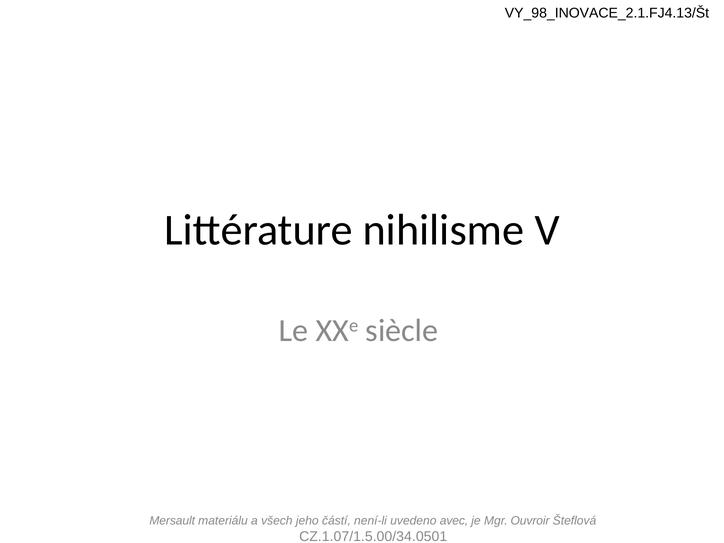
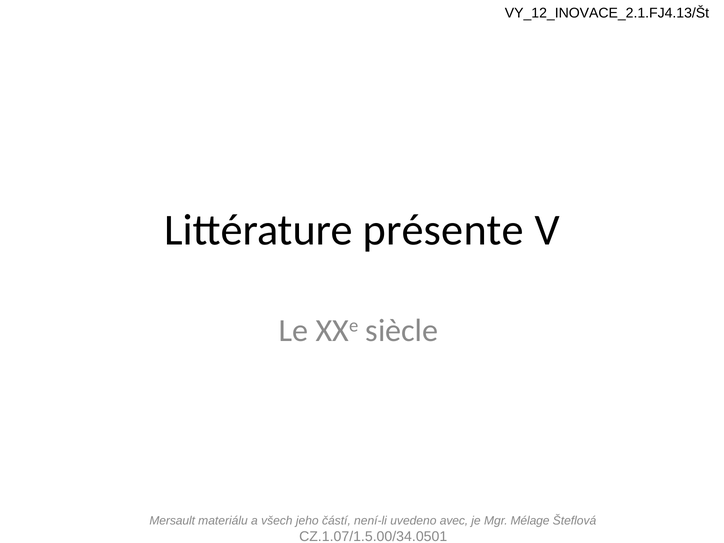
VY_98_INOVACE_2.1.FJ4.13/Št: VY_98_INOVACE_2.1.FJ4.13/Št -> VY_12_INOVACE_2.1.FJ4.13/Št (607, 13)
nihilisme: nihilisme -> présente (443, 230)
Ouvroir: Ouvroir -> Mélage (530, 521)
